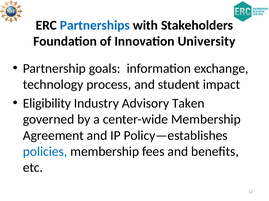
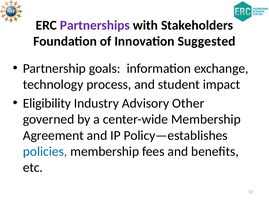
Partnerships colour: blue -> purple (95, 25)
University: University -> Suggested (207, 42)
Taken: Taken -> Other (188, 104)
